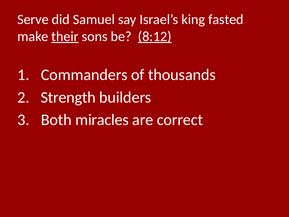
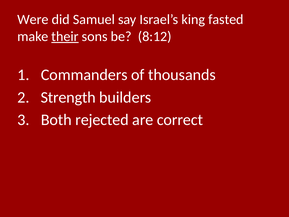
Serve: Serve -> Were (33, 20)
8:12 underline: present -> none (155, 36)
miracles: miracles -> rejected (102, 120)
